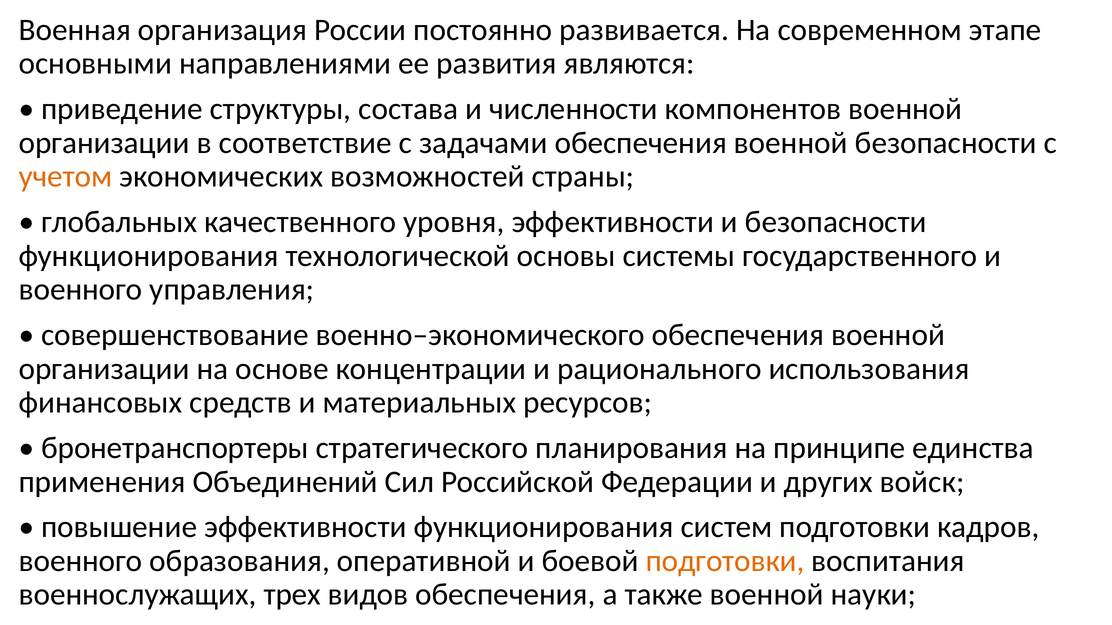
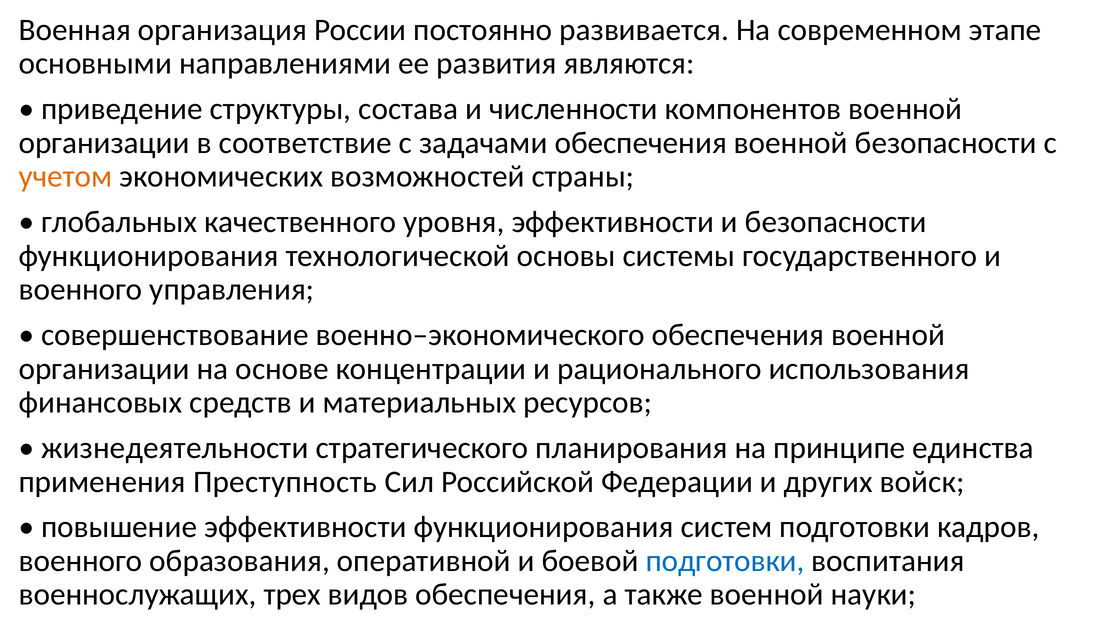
бронетранспортеры: бронетранспортеры -> жизнедеятельности (175, 448)
Объединений: Объединений -> Преступность (285, 482)
подготовки colour: orange -> blue (725, 561)
